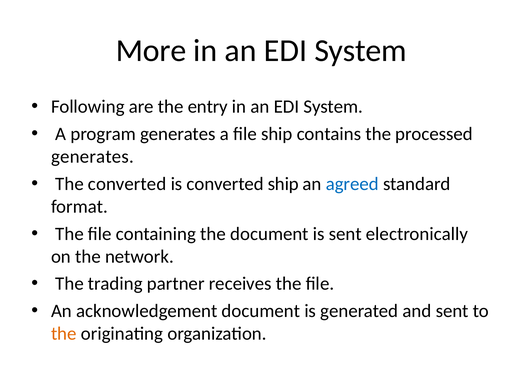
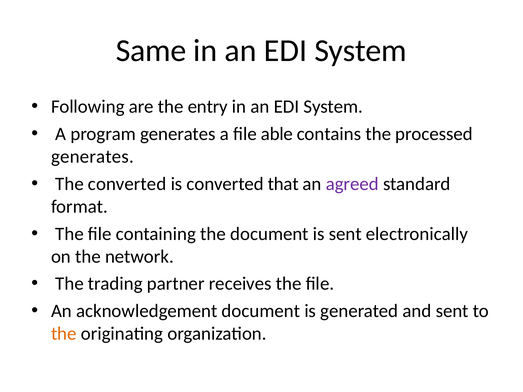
More: More -> Same (151, 51)
file ship: ship -> able (277, 134)
converted ship: ship -> that (283, 184)
agreed colour: blue -> purple (352, 184)
